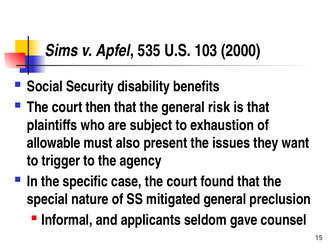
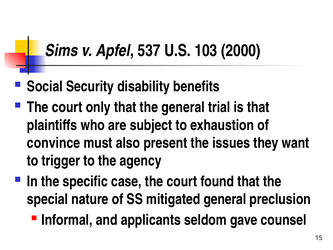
535: 535 -> 537 (149, 51)
then: then -> only (98, 107)
risk: risk -> trial (219, 107)
allowable: allowable -> convince (54, 143)
